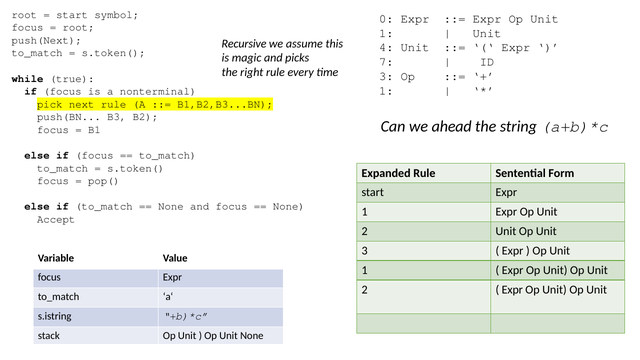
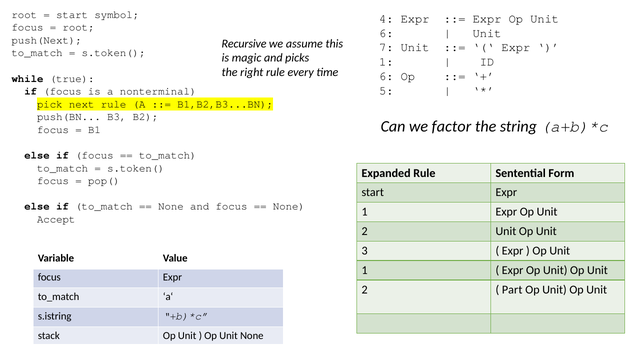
0: 0 -> 4 (386, 19)
1: 1 -> 6 (386, 33)
4: 4 -> 7 (386, 47)
7: 7 -> 1 (386, 62)
3: 3 -> 6 (386, 76)
1: 1 -> 5 (386, 91)
ahead: ahead -> factor (452, 126)
Expr: Expr -> Part (512, 290)
